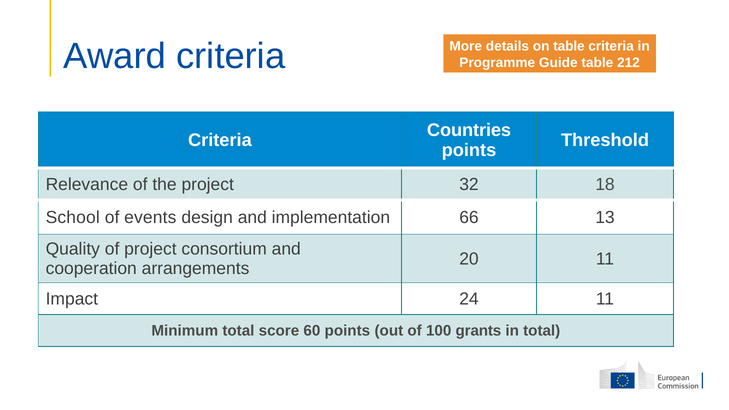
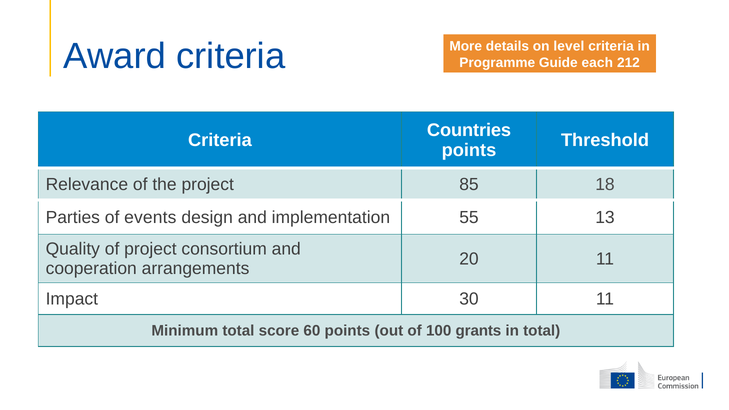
on table: table -> level (569, 46)
Guide table: table -> each (597, 63)
32: 32 -> 85 (469, 184)
School: School -> Parties (73, 217)
66: 66 -> 55 (469, 217)
24: 24 -> 30 (469, 299)
